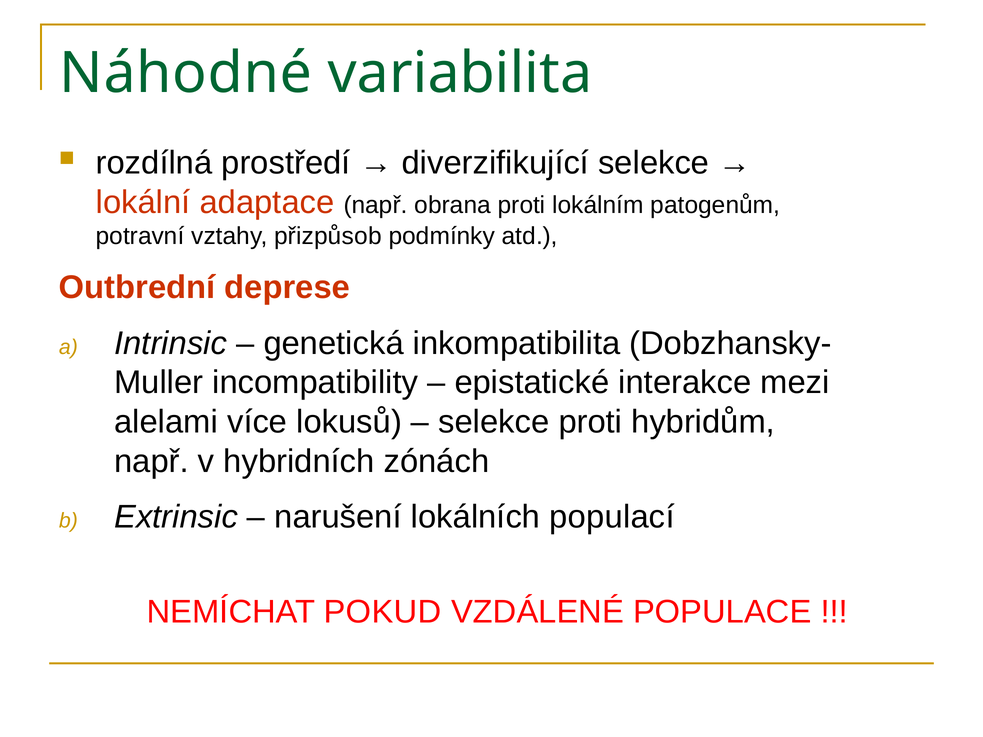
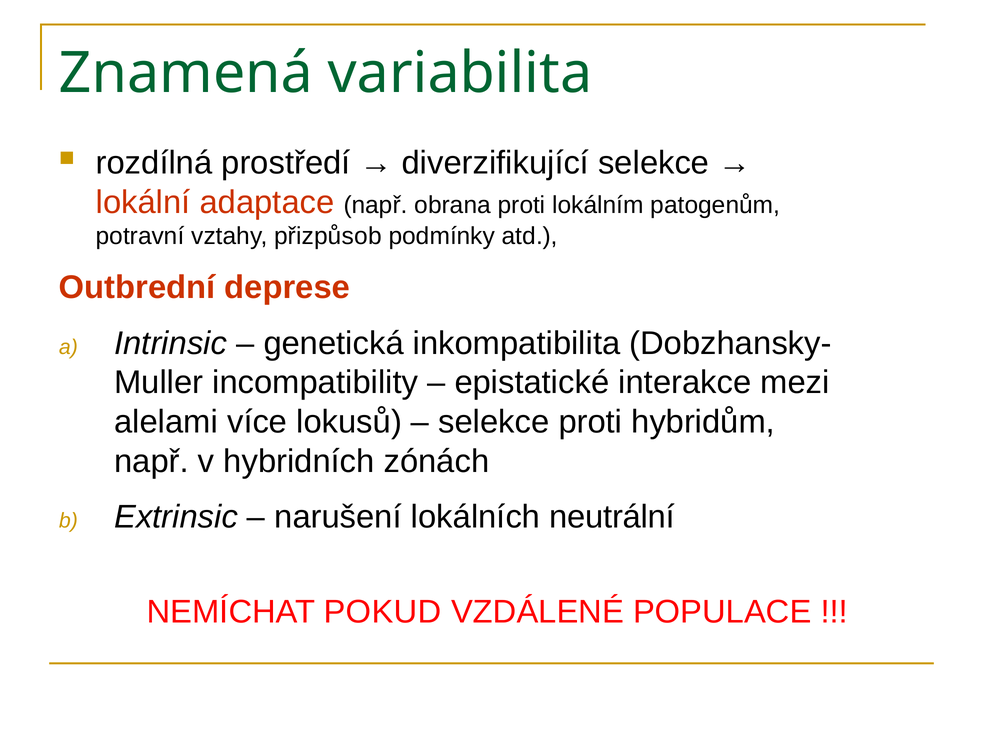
Náhodné: Náhodné -> Znamená (186, 73)
populací: populací -> neutrální (612, 517)
